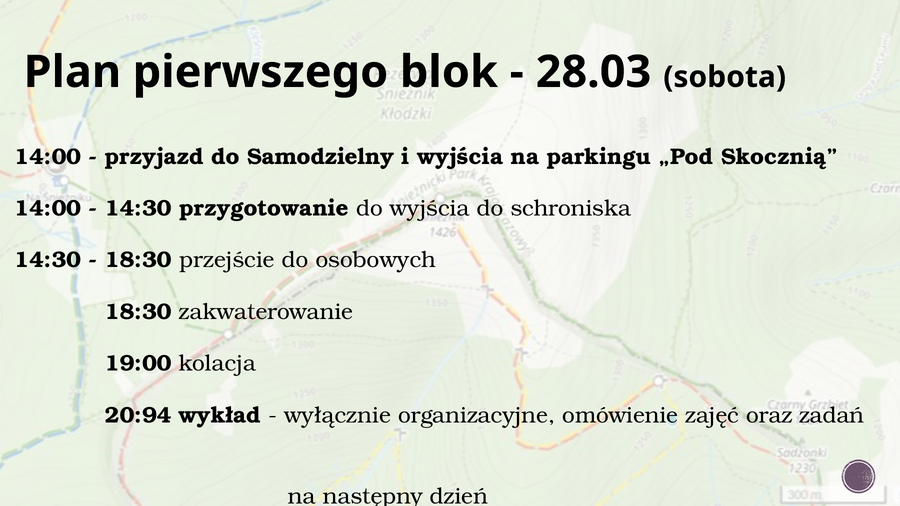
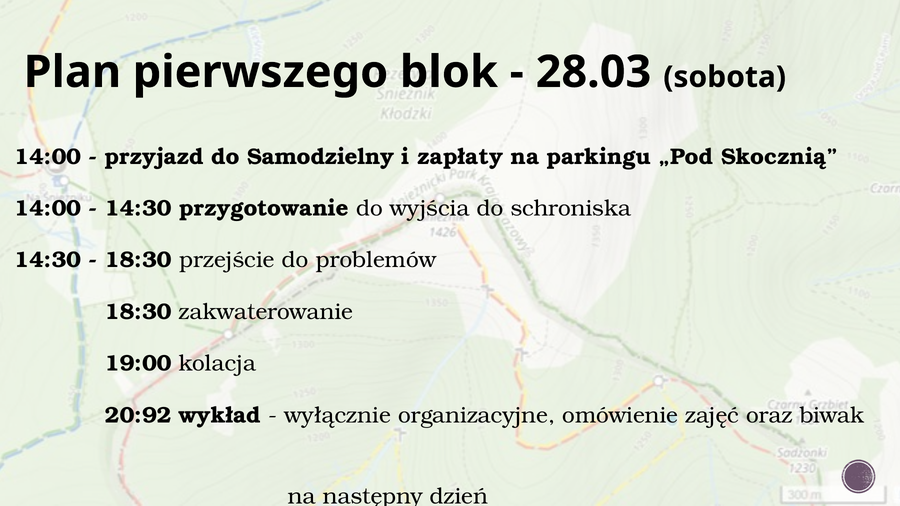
i wyjścia: wyjścia -> zapłaty (460, 157)
osobowych: osobowych -> problemów (376, 260)
20:94: 20:94 -> 20:92 (138, 415)
zadań: zadań -> biwak (832, 415)
